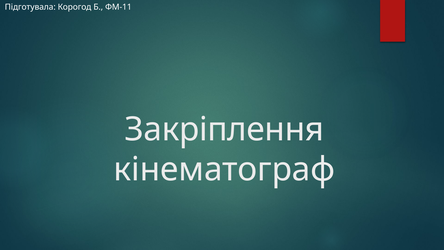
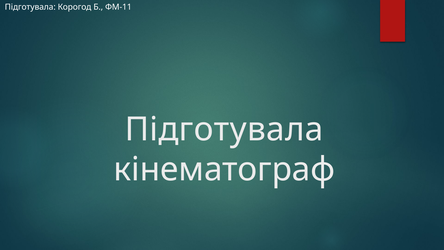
Закріплення: Закріплення -> Підготувала (224, 129)
